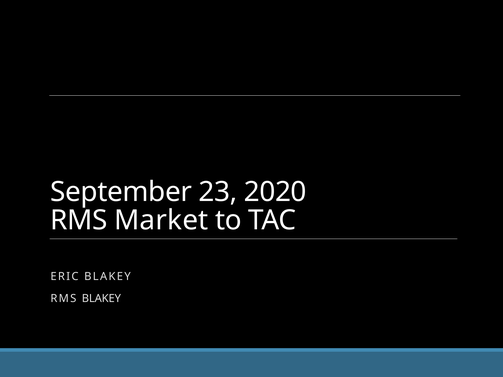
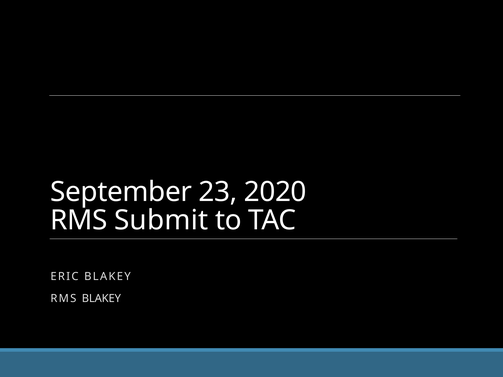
Market: Market -> Submit (161, 220)
